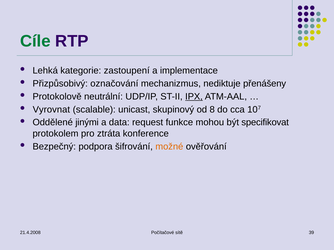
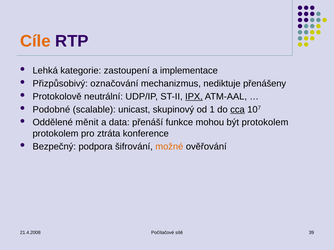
Cíle colour: green -> orange (35, 41)
Vyrovnat: Vyrovnat -> Podobné (51, 110)
8: 8 -> 1 (212, 110)
cca underline: none -> present (237, 110)
jinými: jinými -> měnit (87, 123)
request: request -> přenáší (148, 123)
být specifikovat: specifikovat -> protokolem (265, 123)
